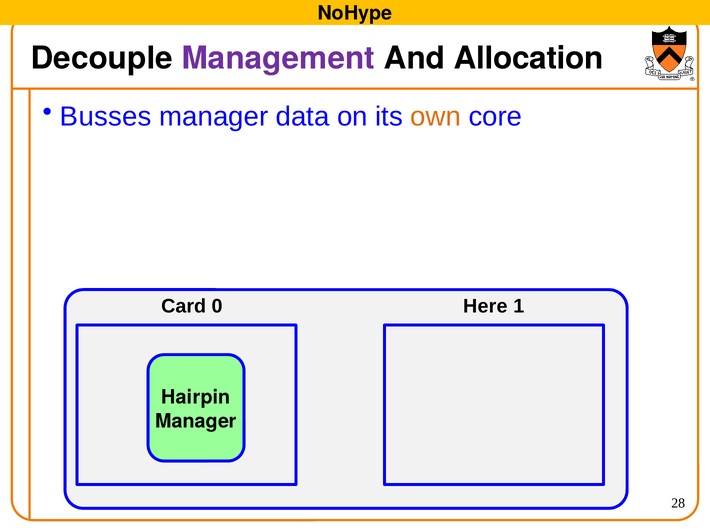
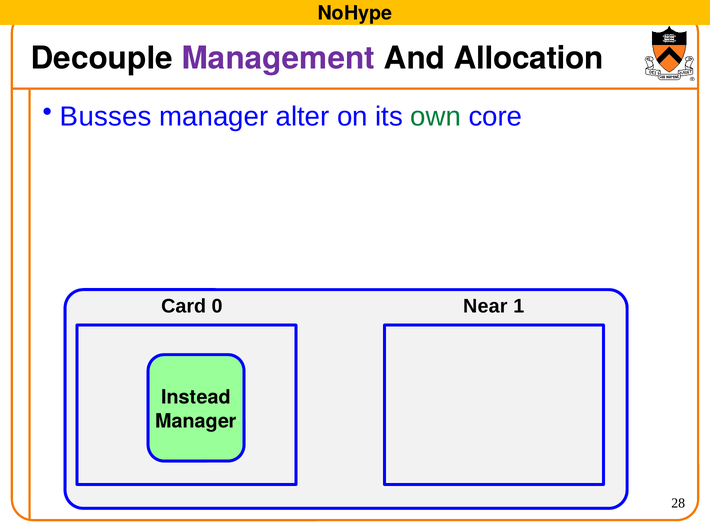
data: data -> alter (303, 117)
own colour: orange -> green (436, 117)
Here: Here -> Near (485, 307)
Hairpin: Hairpin -> Instead (196, 398)
